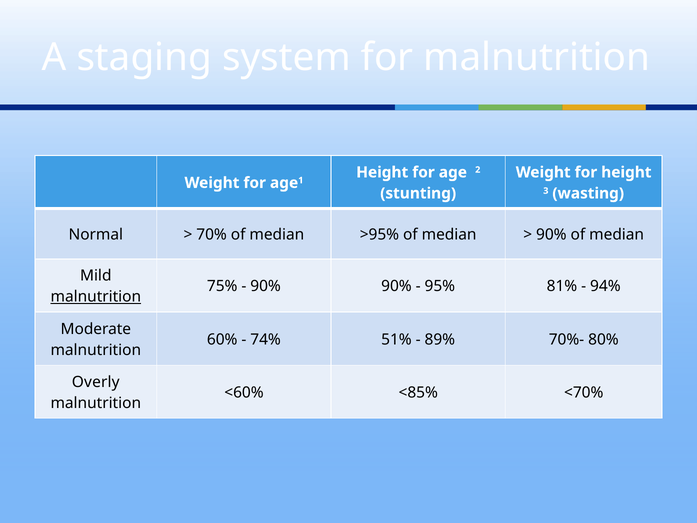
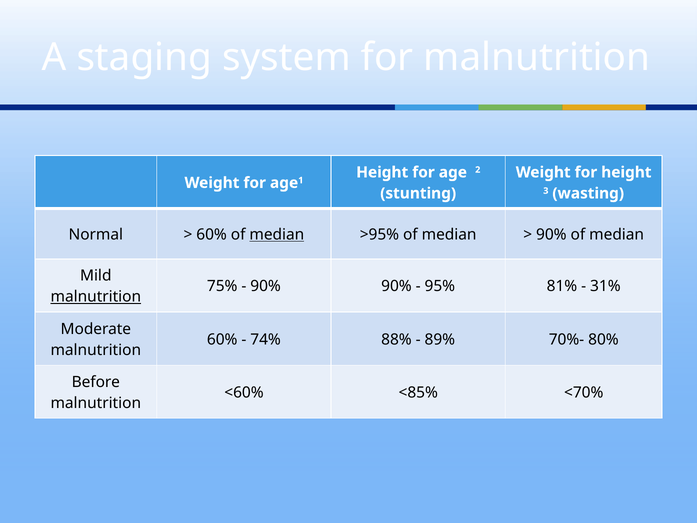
70%: 70% -> 60% (212, 234)
median underline: none -> present (277, 234)
94%: 94% -> 31% (605, 286)
51%: 51% -> 88% (396, 339)
Overly: Overly -> Before (96, 382)
